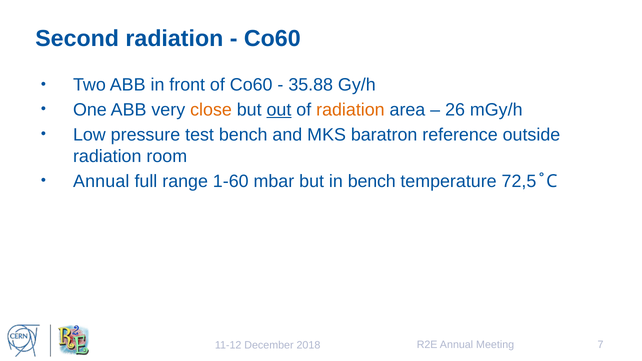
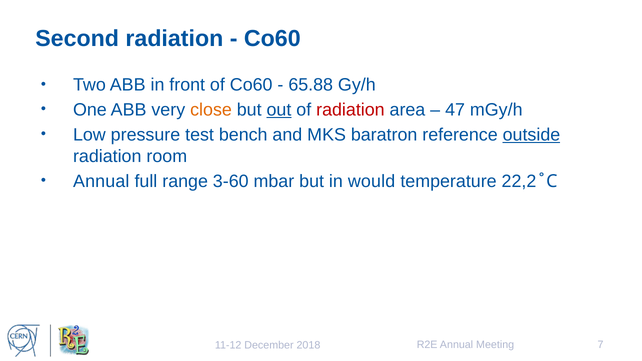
35.88: 35.88 -> 65.88 (311, 85)
radiation colour: orange -> red (350, 110)
26: 26 -> 47 (455, 110)
outside underline: none -> present (531, 135)
1-60: 1-60 -> 3-60 (231, 181)
in bench: bench -> would (372, 181)
72,5: 72,5 -> 22,2 (519, 181)
